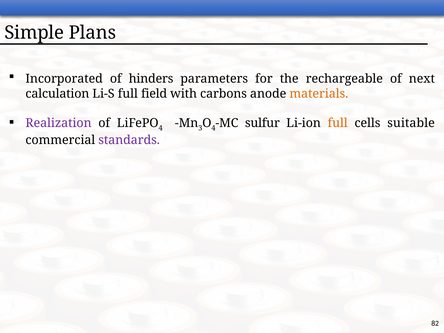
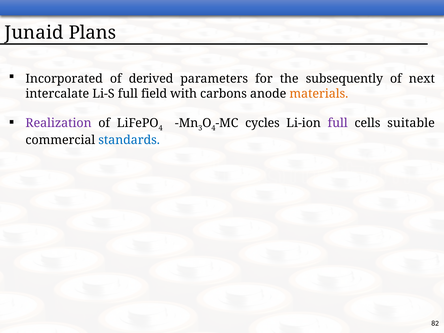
Simple: Simple -> Junaid (34, 33)
hinders: hinders -> derived (151, 79)
rechargeable: rechargeable -> subsequently (344, 79)
calculation: calculation -> intercalate (57, 94)
sulfur: sulfur -> cycles (262, 123)
full colour: orange -> purple (338, 123)
standards colour: purple -> blue (129, 140)
